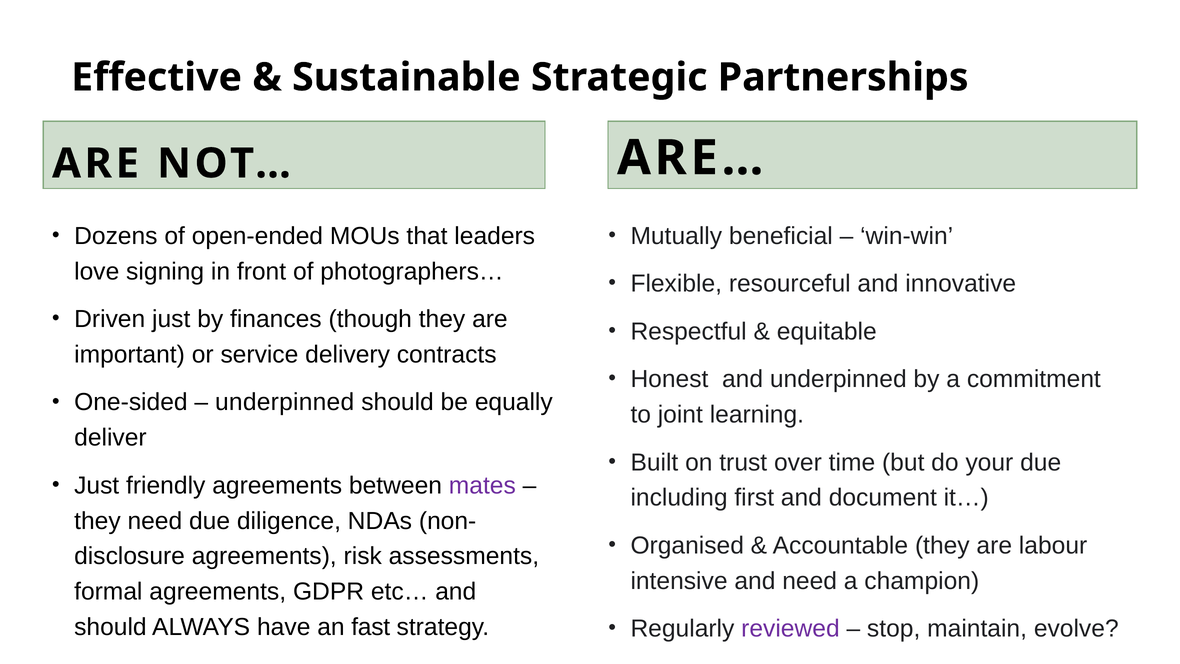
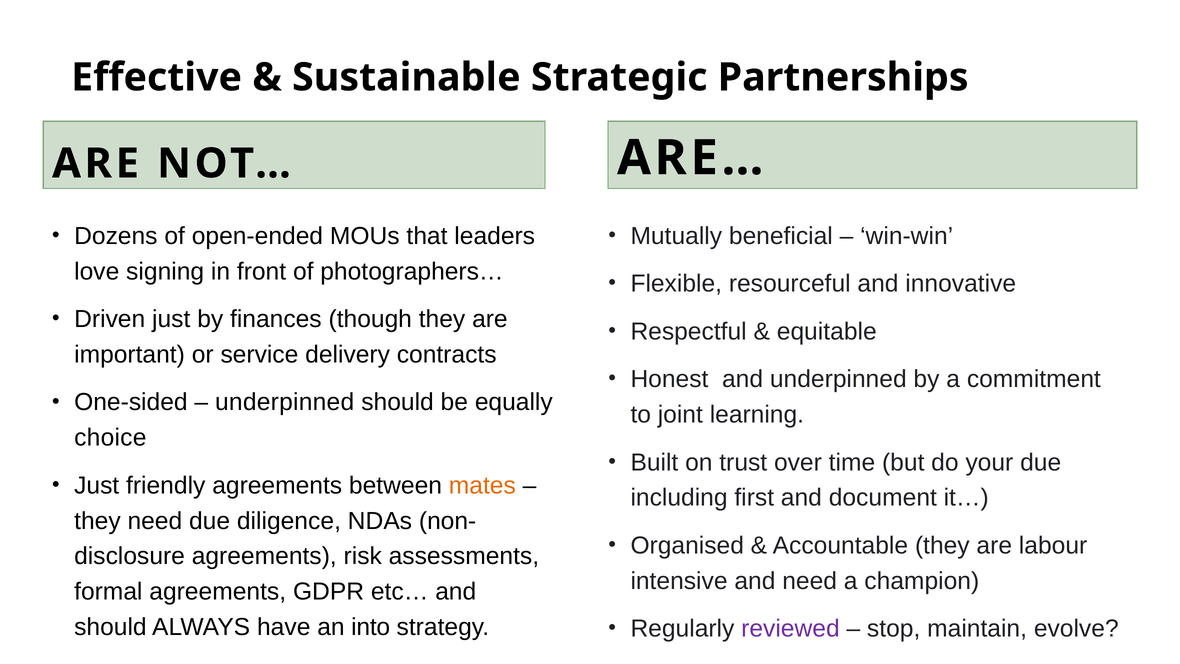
deliver: deliver -> choice (110, 438)
mates colour: purple -> orange (482, 485)
fast: fast -> into (371, 627)
